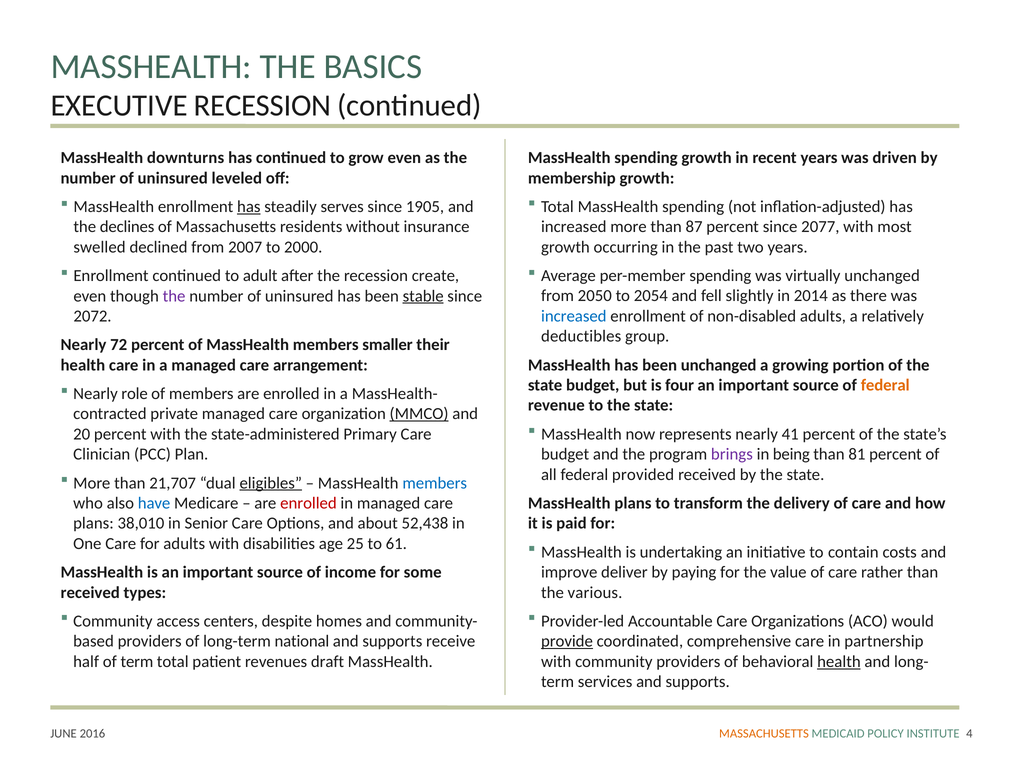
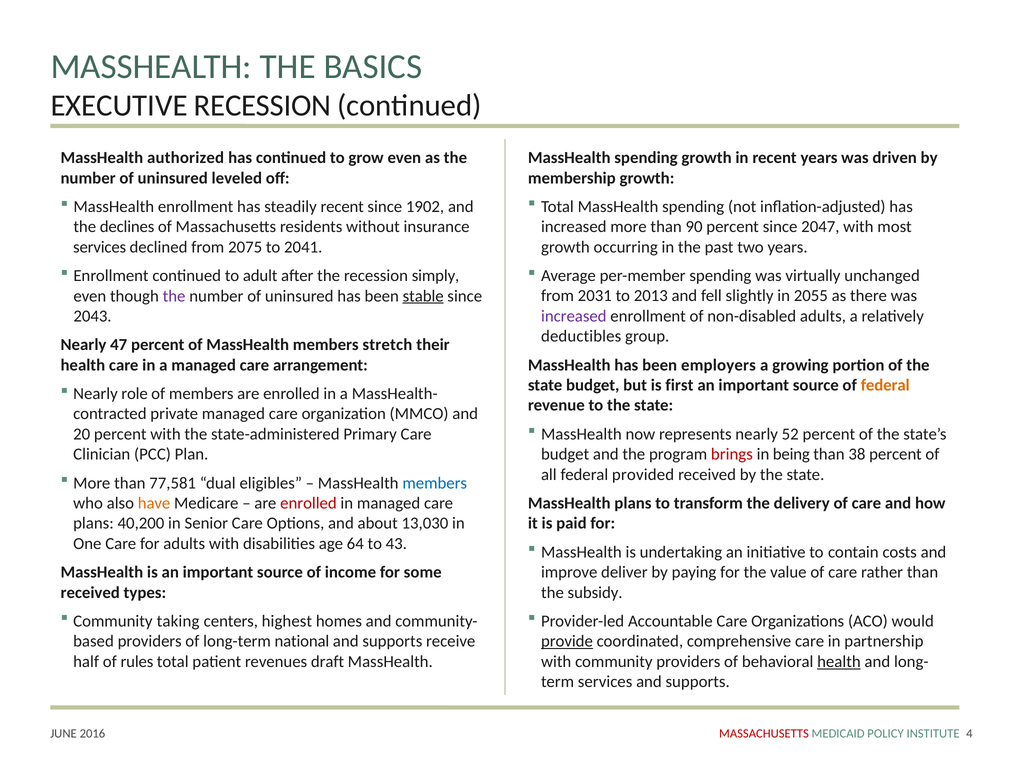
downturns: downturns -> authorized (186, 158)
has underline: present -> none (249, 207)
steadily serves: serves -> recent (342, 207)
1905: 1905 -> 1902 (425, 207)
87: 87 -> 90 (694, 227)
2077: 2077 -> 2047 (820, 227)
swelled: swelled -> services (100, 247)
2007: 2007 -> 2075 (245, 247)
2000: 2000 -> 2041 (303, 247)
create: create -> simply (436, 276)
2050: 2050 -> 2031 (595, 296)
2054: 2054 -> 2013 (651, 296)
2014: 2014 -> 2055 (811, 296)
2072: 2072 -> 2043 (93, 316)
increased colour: blue -> purple (574, 316)
72: 72 -> 47 (119, 345)
smaller: smaller -> stretch (387, 345)
been unchanged: unchanged -> employers (718, 365)
four: four -> first (679, 385)
MMCO underline: present -> none (419, 414)
41: 41 -> 52 (790, 434)
brings colour: purple -> red (732, 454)
81: 81 -> 38 (857, 454)
21,707: 21,707 -> 77,581 (173, 483)
eligibles underline: present -> none (271, 483)
have colour: blue -> orange (154, 503)
38,010: 38,010 -> 40,200 (141, 523)
52,438: 52,438 -> 13,030 (425, 523)
25: 25 -> 64 (355, 543)
61: 61 -> 43 (396, 543)
various: various -> subsidy (595, 592)
access: access -> taking (178, 621)
despite: despite -> highest (287, 621)
of term: term -> rules (137, 661)
MASSACHUSETTS colour: orange -> red (764, 733)
